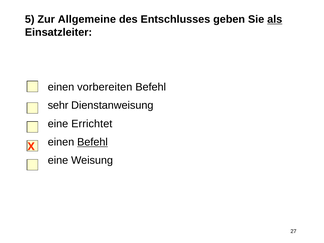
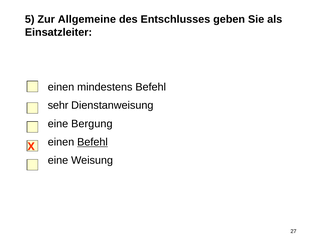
als underline: present -> none (275, 19)
vorbereiten: vorbereiten -> mindestens (105, 87)
Errichtet: Errichtet -> Bergung (92, 124)
